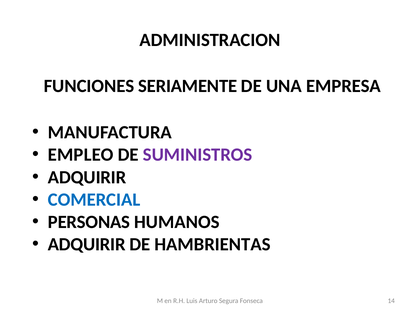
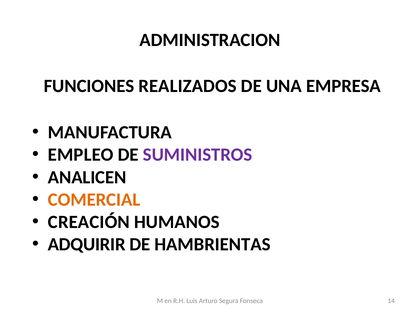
SERIAMENTE: SERIAMENTE -> REALIZADOS (188, 86)
ADQUIRIR: ADQUIRIR -> ANALICEN (87, 177)
COMERCIAL colour: blue -> orange (94, 200)
PERSONAS: PERSONAS -> CREACIÓN (89, 222)
